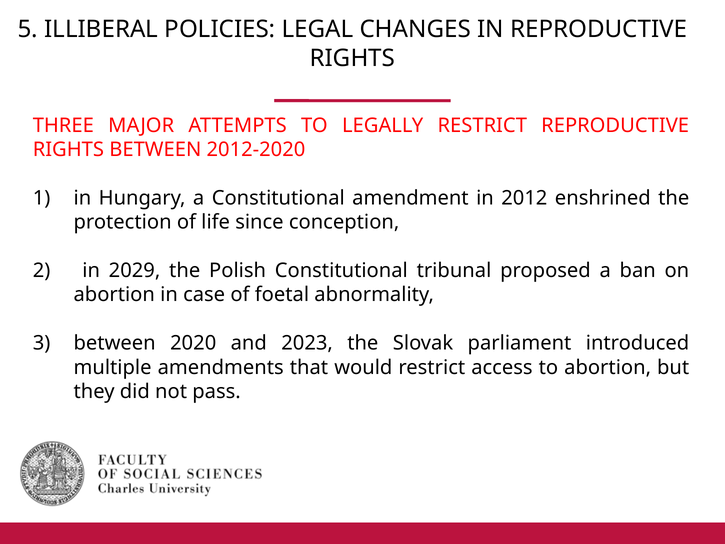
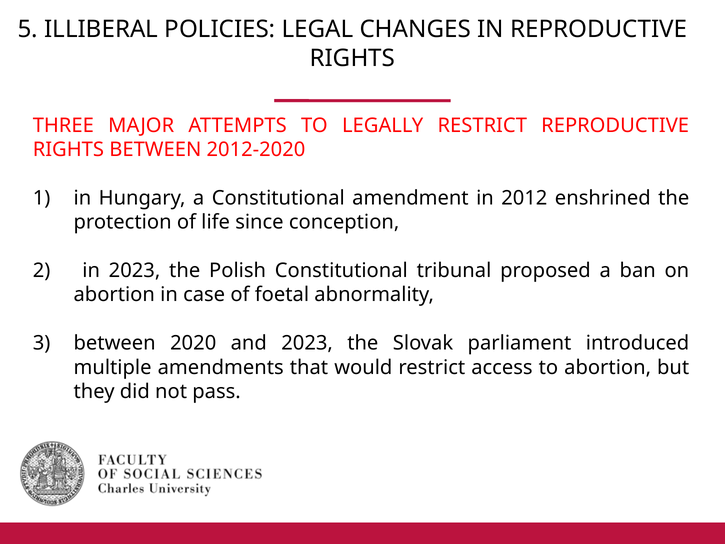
in 2029: 2029 -> 2023 (135, 271)
